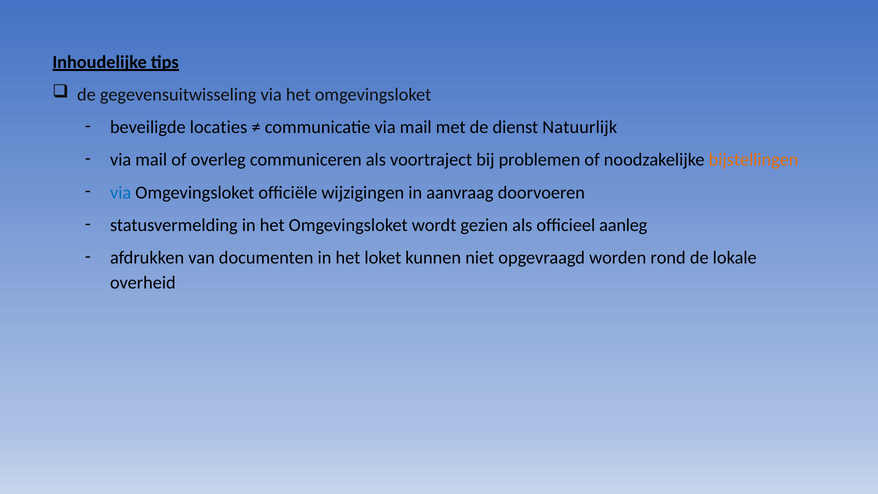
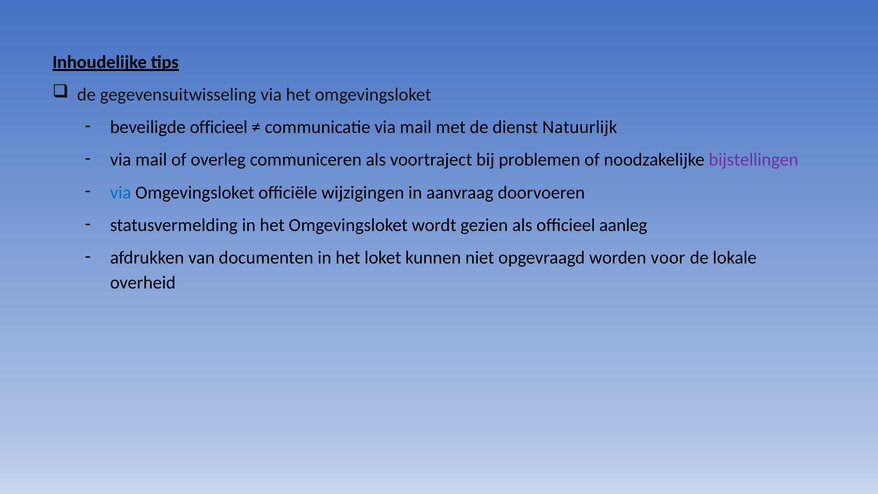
beveiligde locaties: locaties -> officieel (219, 127)
bijstellingen colour: orange -> purple (754, 160)
rond: rond -> voor (668, 258)
